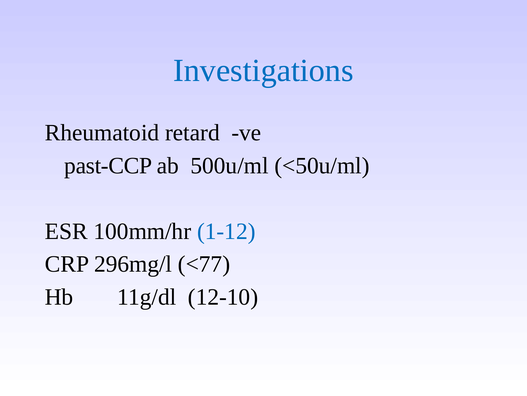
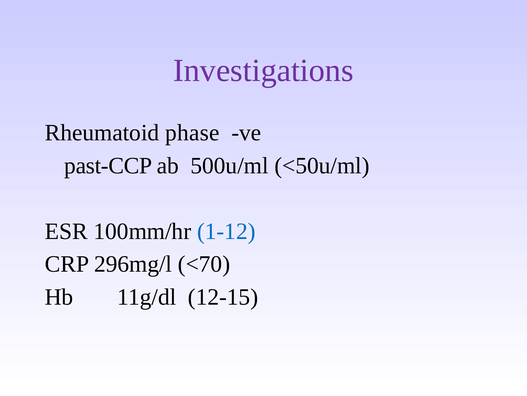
Investigations colour: blue -> purple (263, 70)
retard: retard -> phase (192, 133)
<77: <77 -> <70 (204, 264)
12-10: 12-10 -> 12-15 (223, 297)
